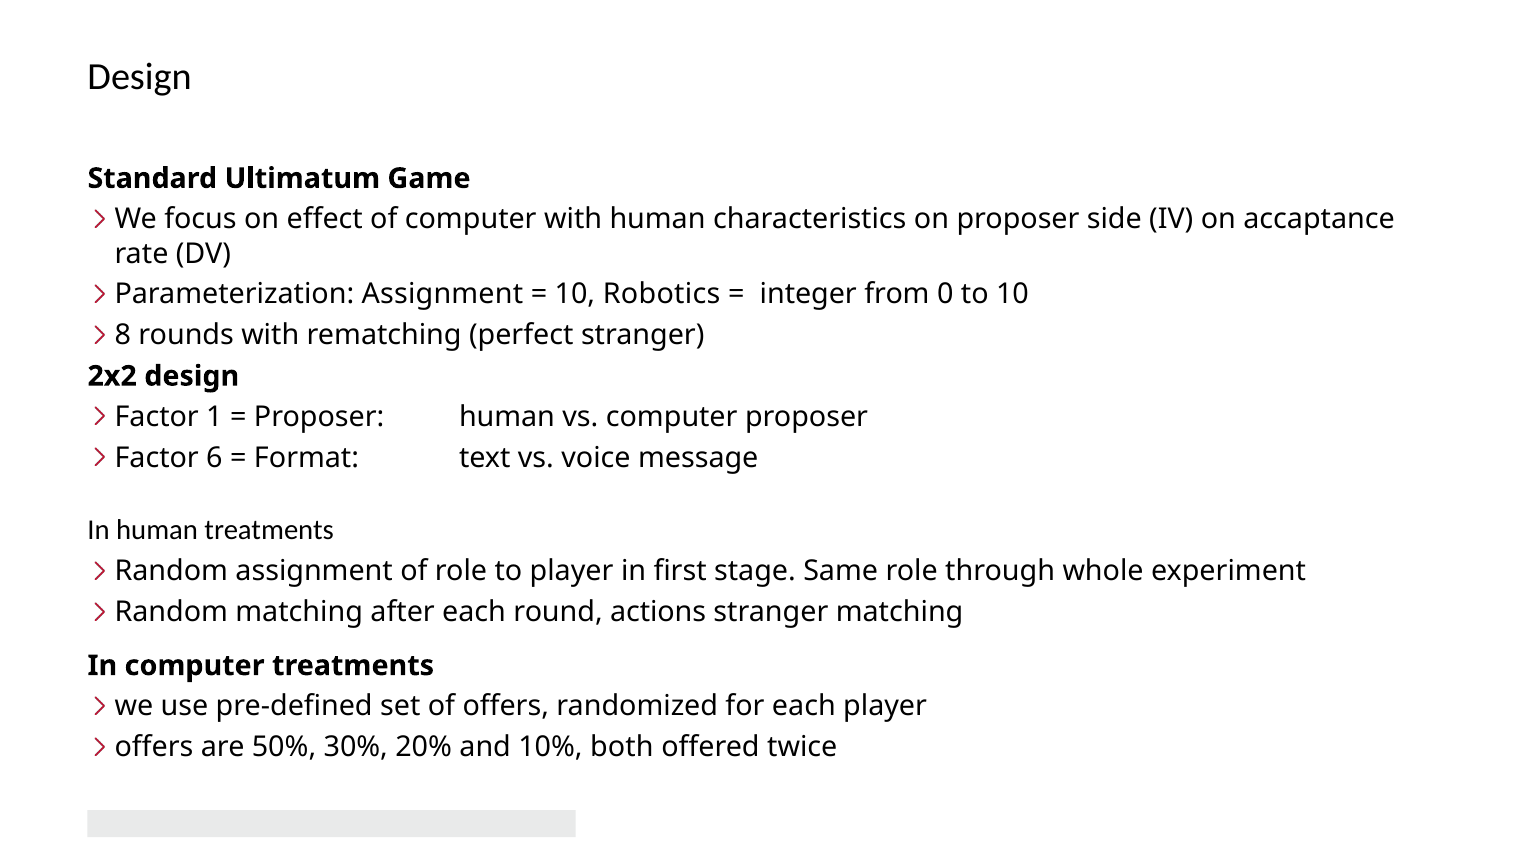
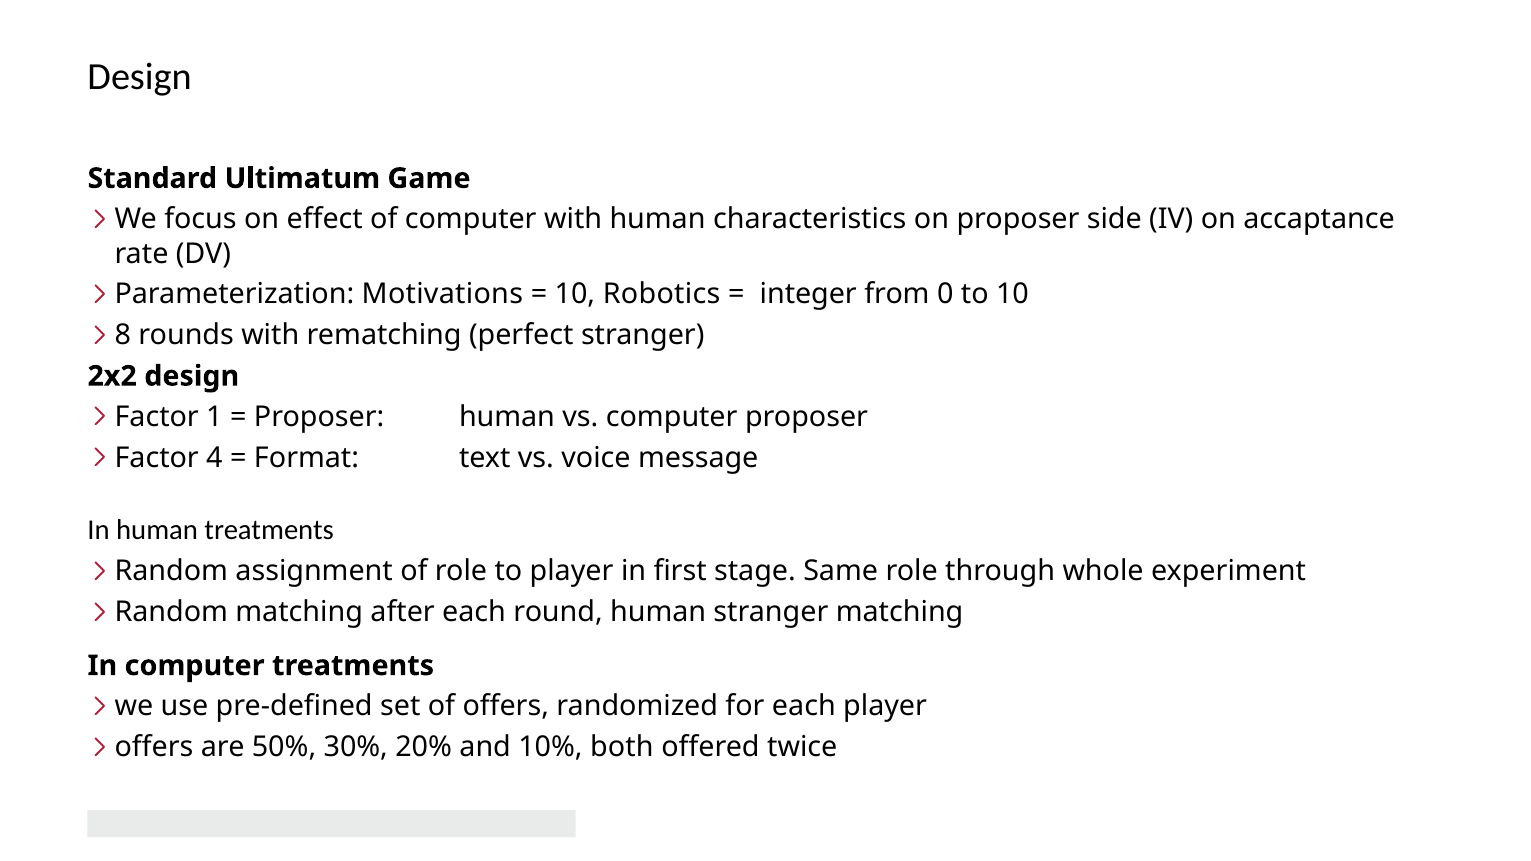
Parameterization Assignment: Assignment -> Motivations (442, 295)
6: 6 -> 4 (214, 458)
round actions: actions -> human (658, 612)
